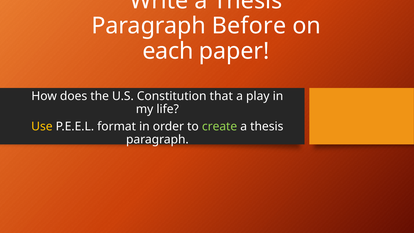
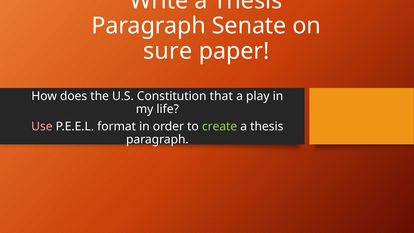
Before: Before -> Senate (249, 26)
each: each -> sure (168, 51)
Use colour: yellow -> pink (42, 126)
